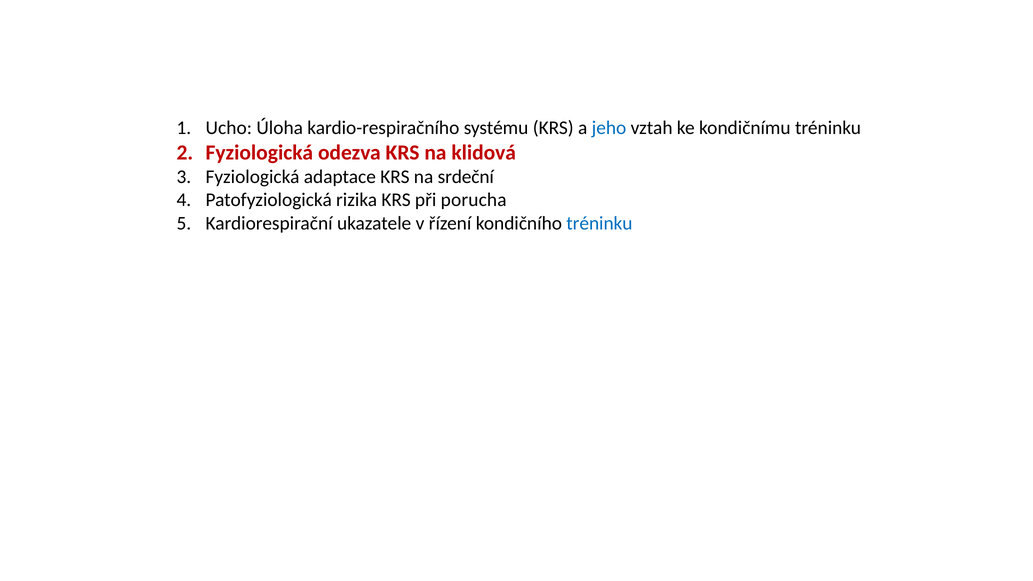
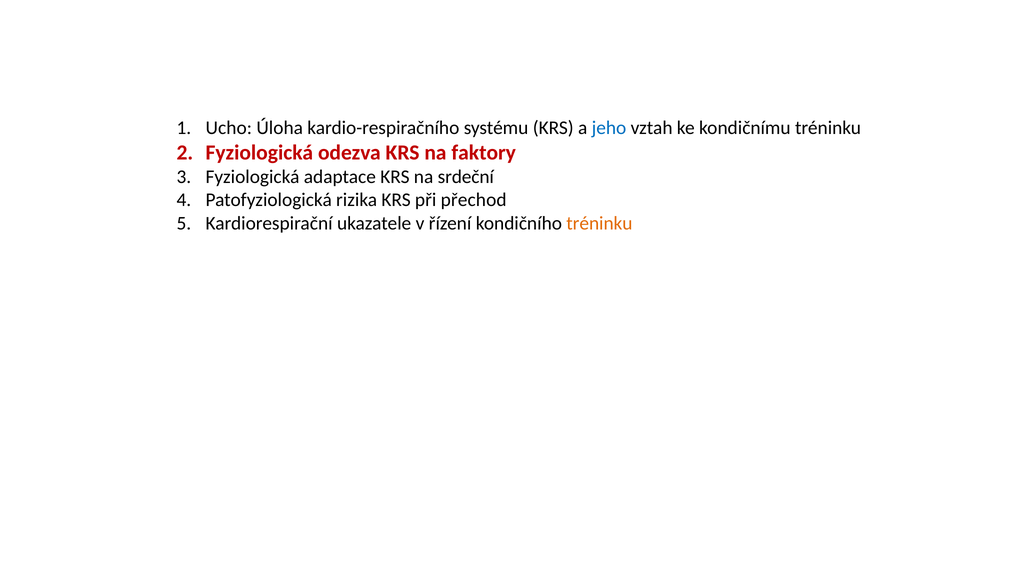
klidová: klidová -> faktory (484, 152)
porucha: porucha -> přechod (474, 200)
tréninku colour: blue -> orange (599, 223)
